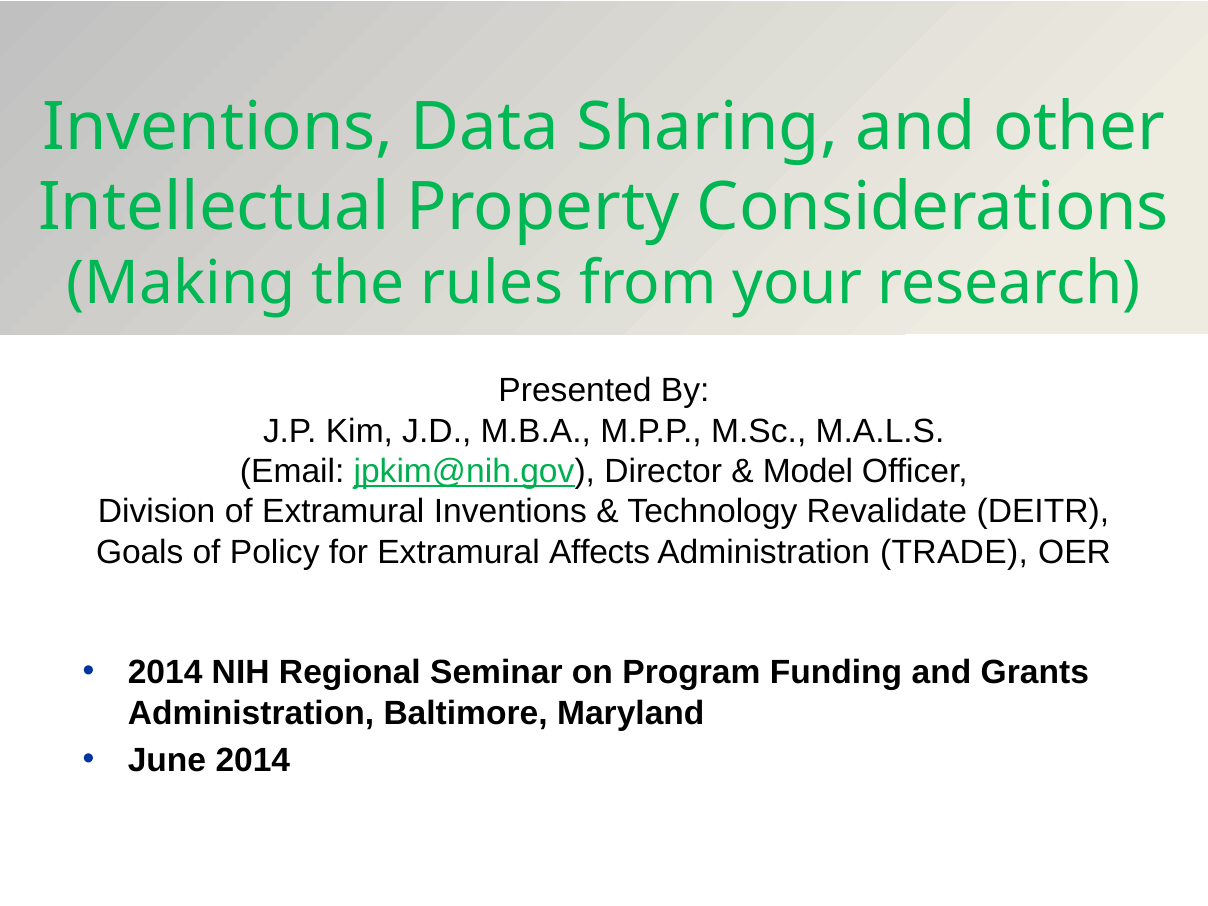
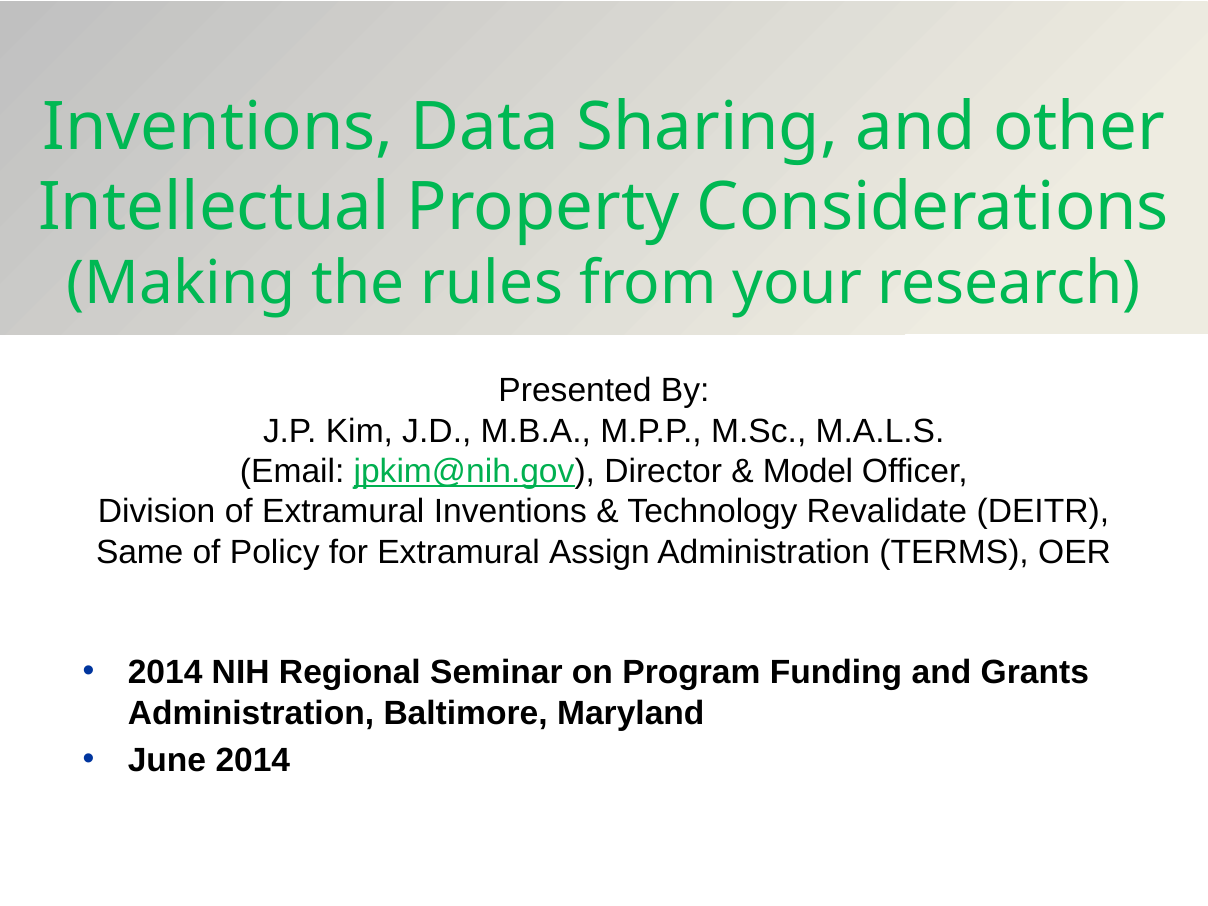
Goals: Goals -> Same (140, 552)
Affects: Affects -> Assign (599, 552)
TRADE: TRADE -> TERMS (954, 552)
